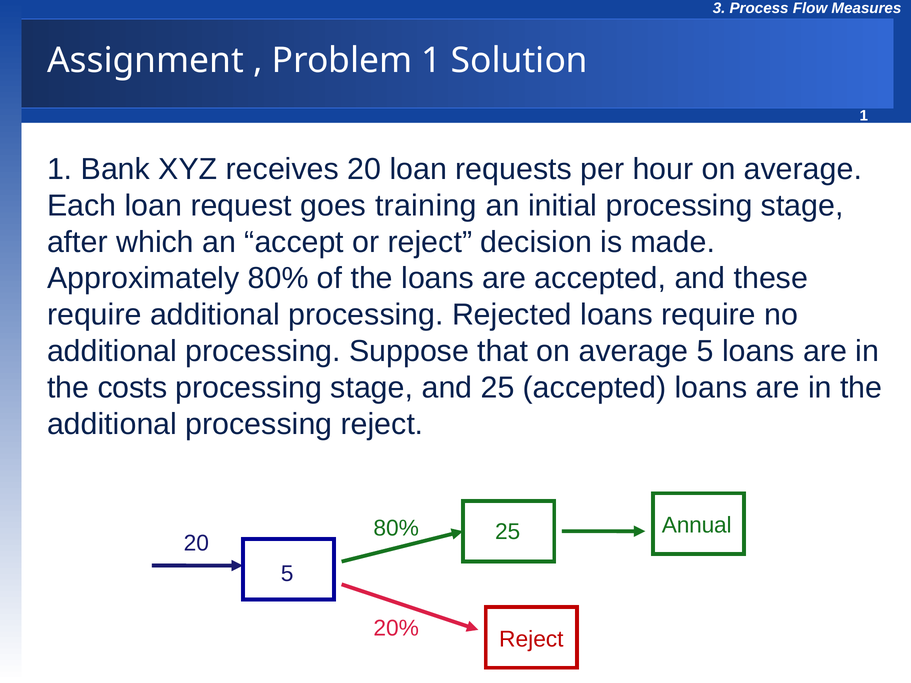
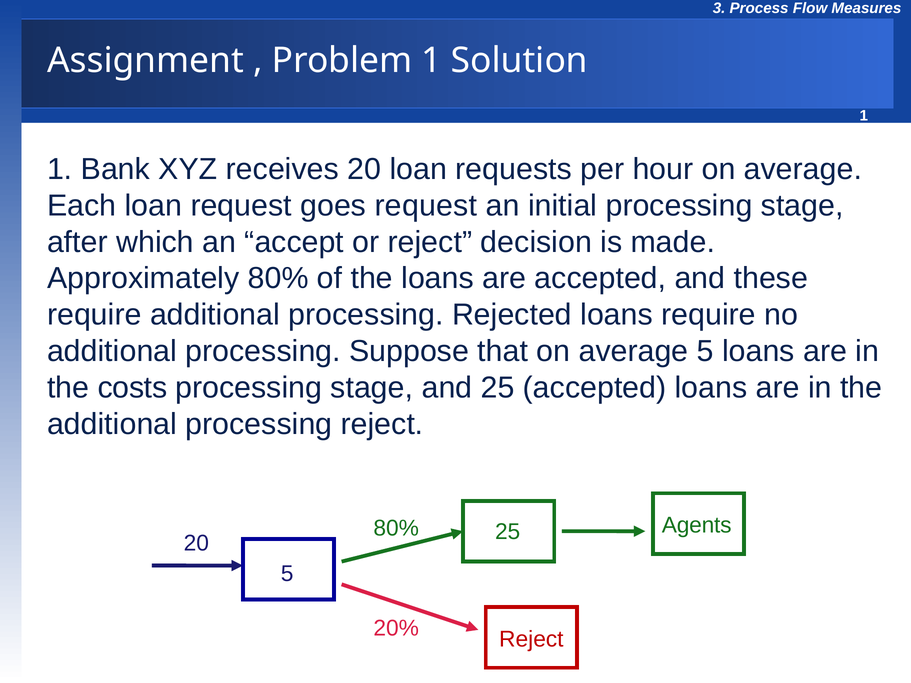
goes training: training -> request (426, 206)
Annual: Annual -> Agents (697, 525)
